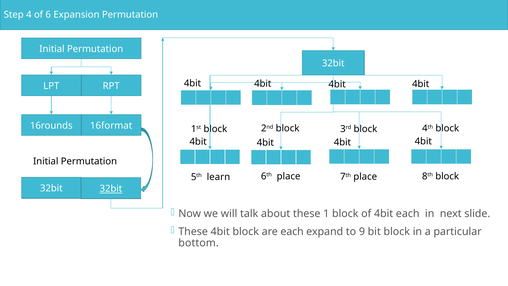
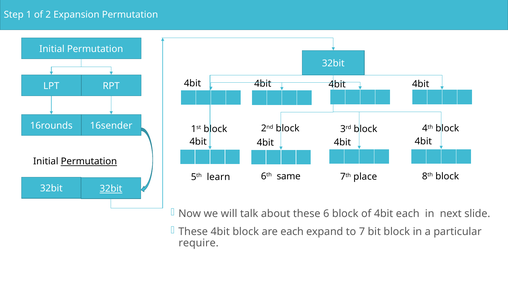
4: 4 -> 1 (29, 15)
6: 6 -> 2 (48, 15)
16format: 16format -> 16sender (111, 125)
Permutation underline: none -> present (89, 161)
6th place: place -> same (289, 176)
1: 1 -> 6 (326, 214)
9: 9 -> 7 (362, 231)
bottom: bottom -> require (199, 243)
